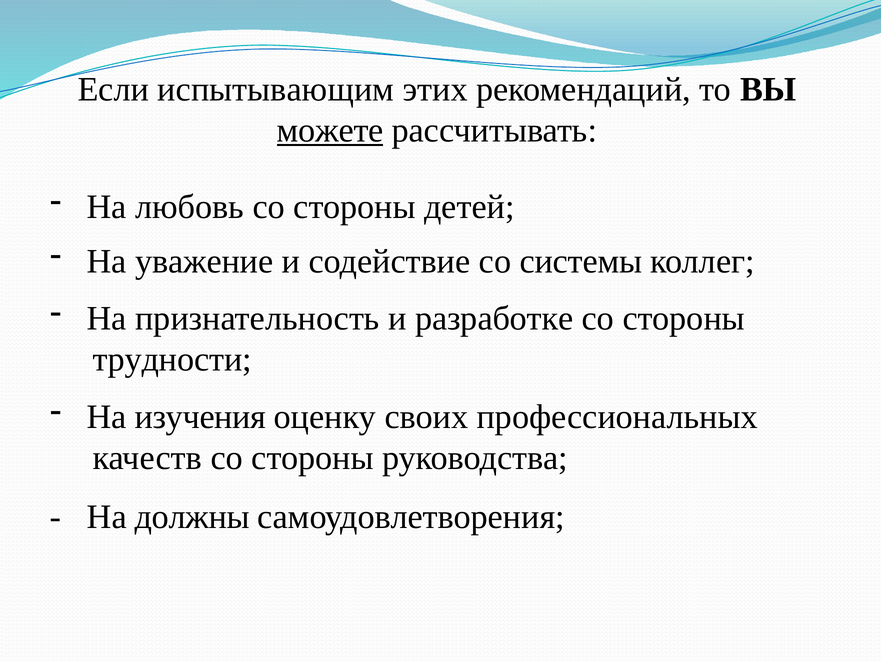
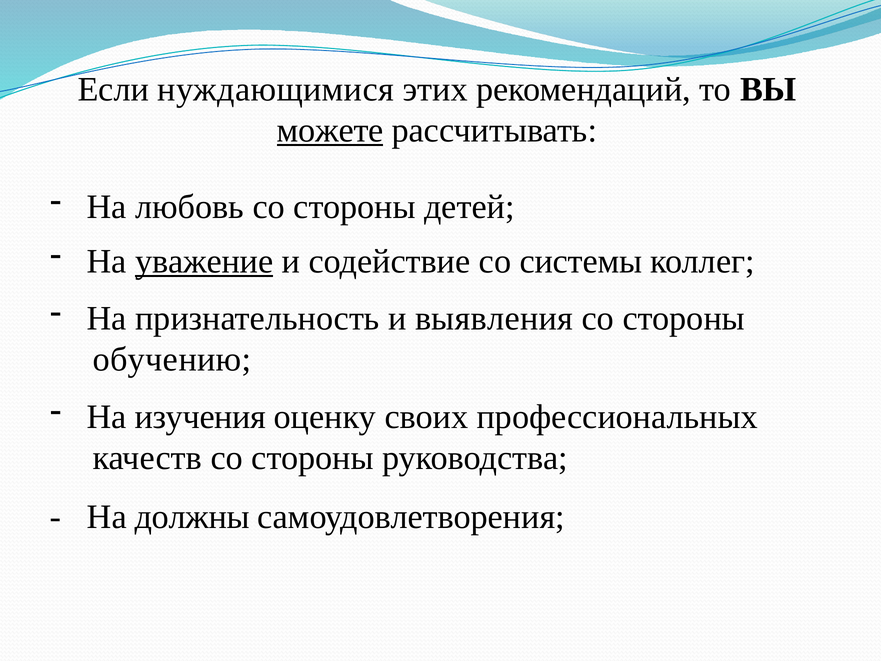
испытывающим: испытывающим -> нуждающимися (276, 89)
уважение underline: none -> present (204, 261)
разработке: разработке -> выявления (494, 318)
трудности: трудности -> обучению (172, 360)
